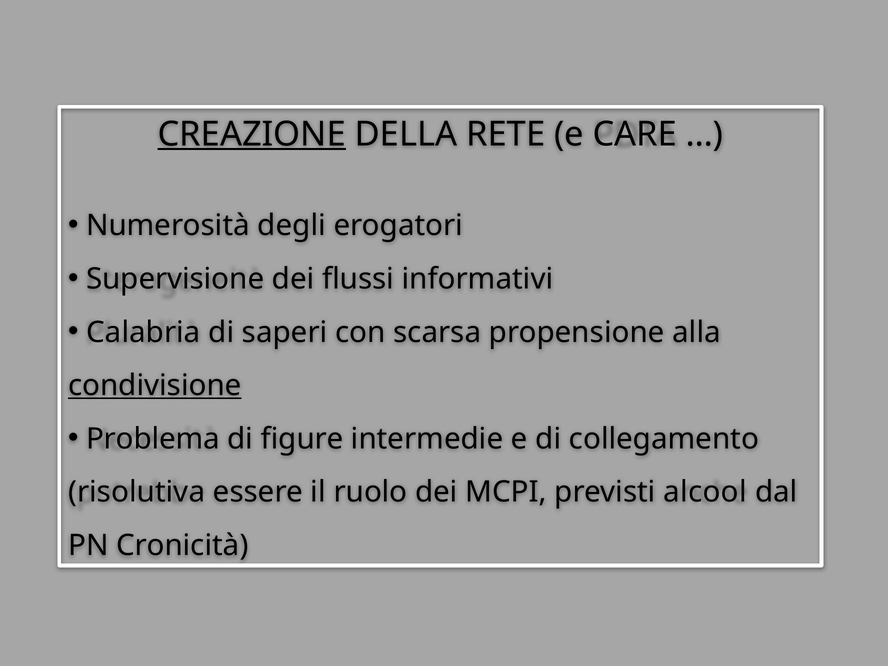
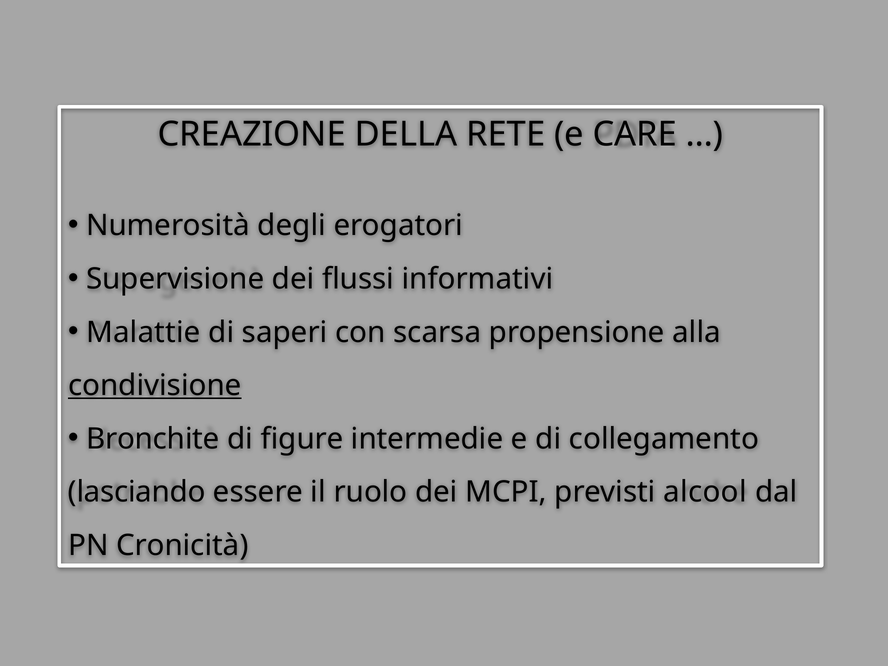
CREAZIONE underline: present -> none (252, 134)
Calabria: Calabria -> Malattie (143, 332)
Problema: Problema -> Bronchite (153, 439)
risolutiva: risolutiva -> lasciando (137, 492)
